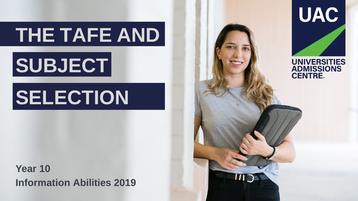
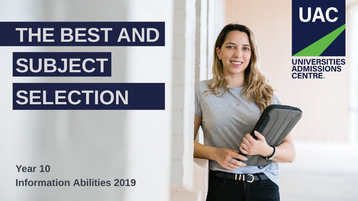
TAFE: TAFE -> BEST (86, 35)
